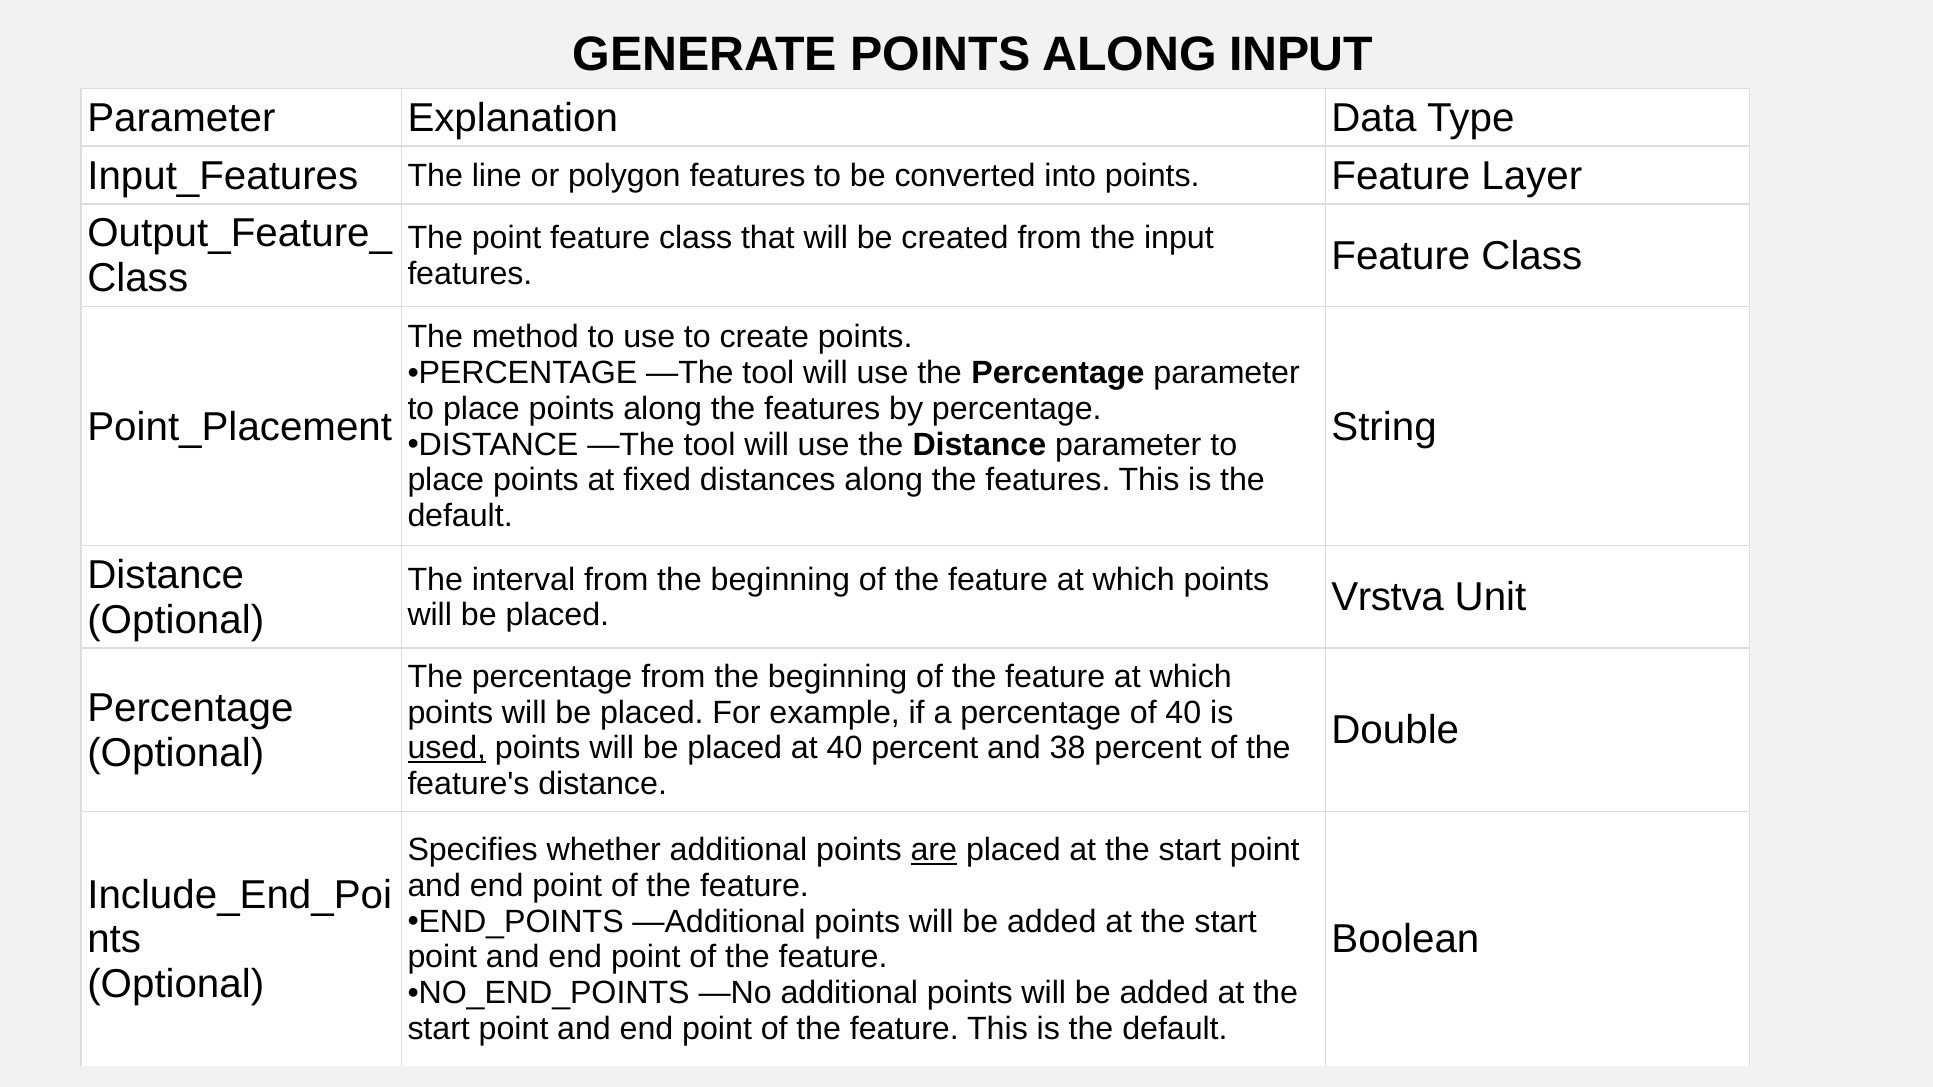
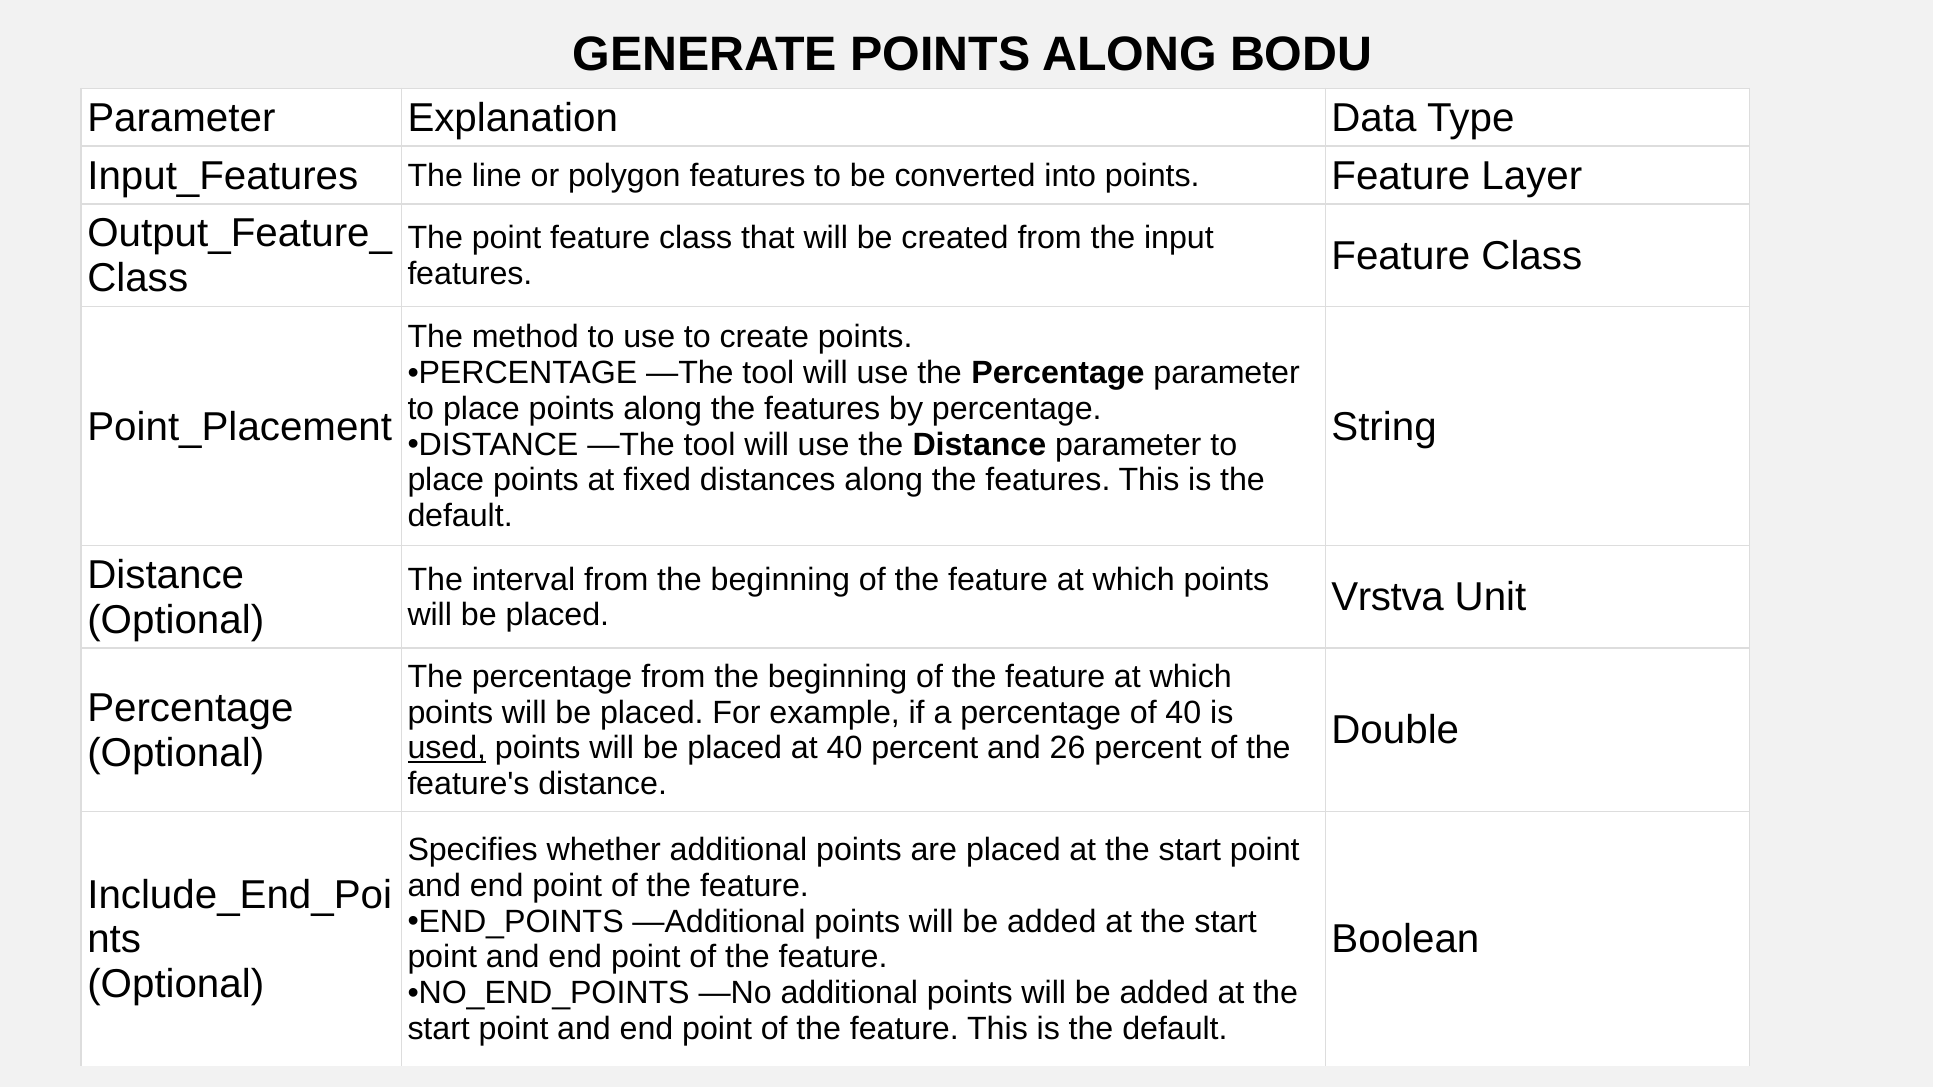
ALONG INPUT: INPUT -> BODU (1301, 55)
38: 38 -> 26 (1068, 748)
are underline: present -> none (934, 850)
